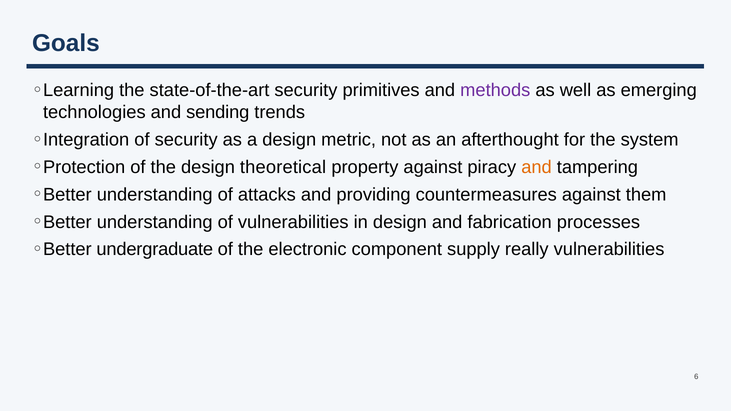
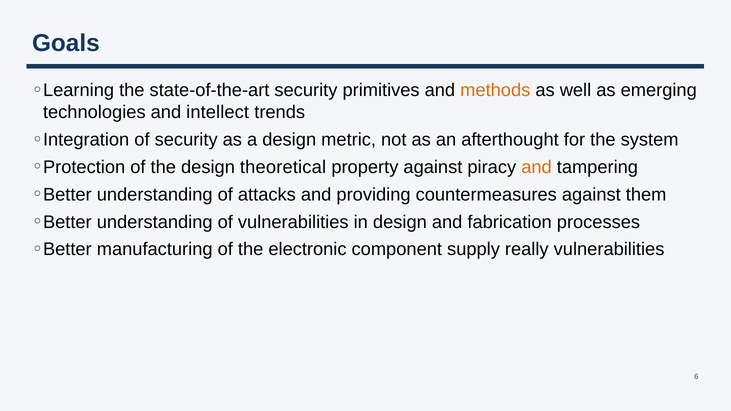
methods colour: purple -> orange (495, 90)
sending: sending -> intellect (218, 112)
undergraduate: undergraduate -> manufacturing (155, 249)
